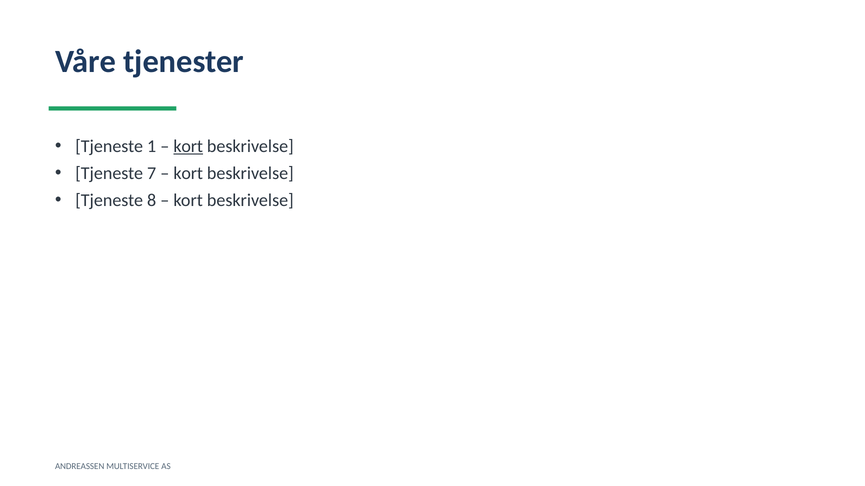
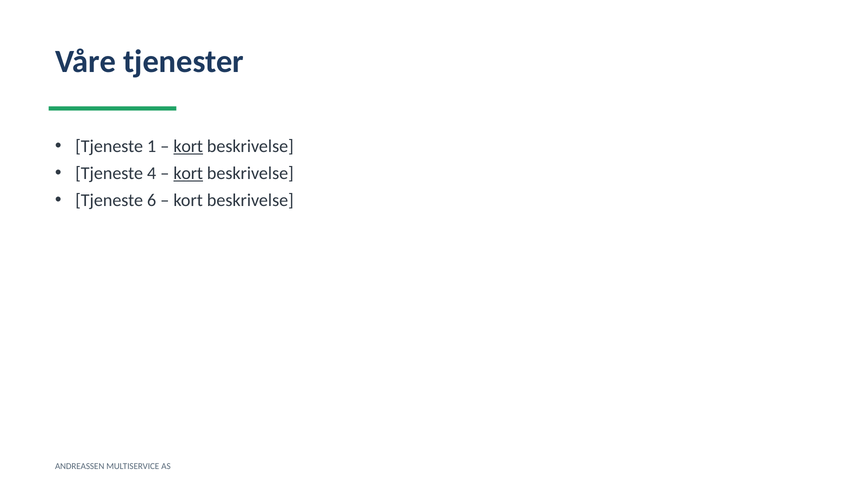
7: 7 -> 4 (152, 174)
kort underline: none -> present (188, 174)
8: 8 -> 6 (152, 201)
